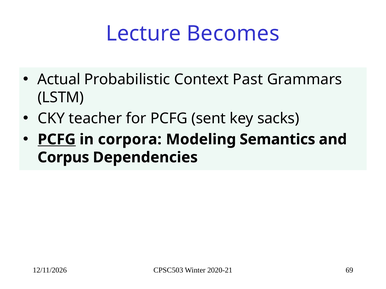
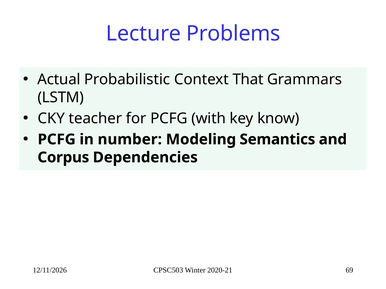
Becomes: Becomes -> Problems (233, 34)
Past: Past -> That (248, 80)
sent: sent -> with (209, 119)
sacks: sacks -> know (278, 119)
PCFG underline: present -> none (57, 140)
corpora: corpora -> number (130, 140)
